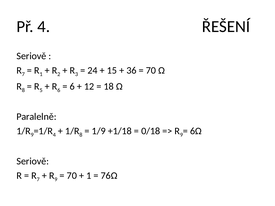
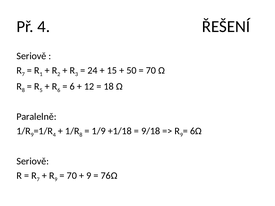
36: 36 -> 50 (131, 71)
0/18: 0/18 -> 9/18 (151, 131)
1: 1 -> 9 (89, 176)
